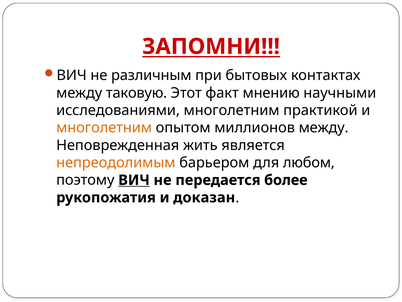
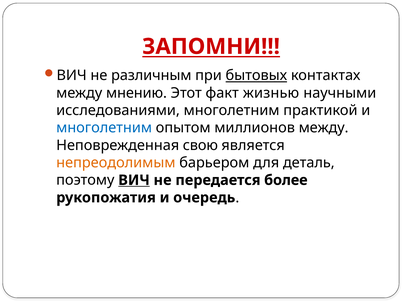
бытовых underline: none -> present (256, 75)
таковую: таковую -> мнению (137, 93)
мнению: мнению -> жизнью (271, 93)
многолетним colour: orange -> blue (104, 128)
жить: жить -> свою (200, 145)
любом: любом -> деталь (309, 162)
доказан: доказан -> очередь (204, 197)
